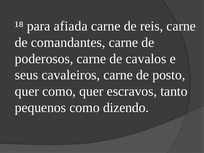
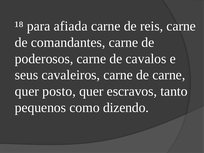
de posto: posto -> carne (169, 75)
quer como: como -> posto (59, 91)
